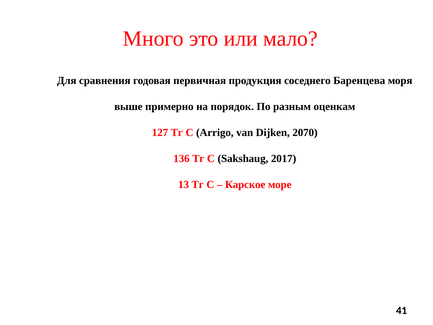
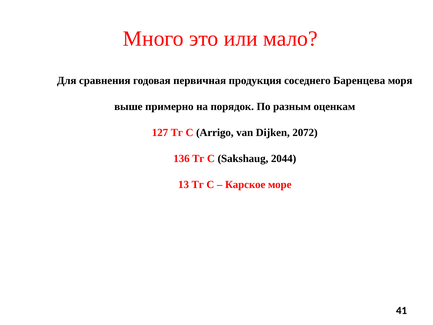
2070: 2070 -> 2072 (305, 132)
2017: 2017 -> 2044 (284, 158)
